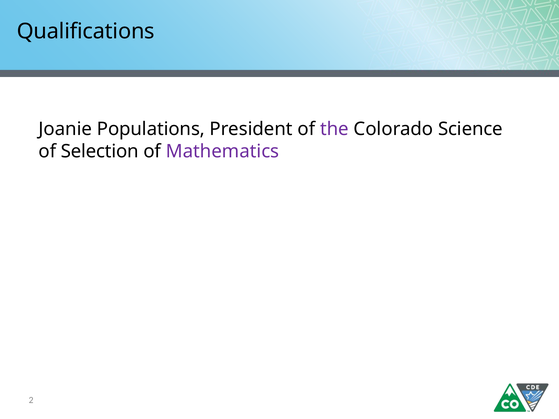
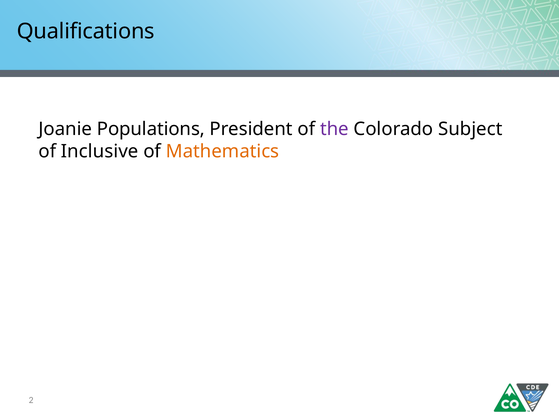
Science: Science -> Subject (470, 129)
Selection: Selection -> Inclusive (100, 152)
Mathematics colour: purple -> orange (223, 152)
